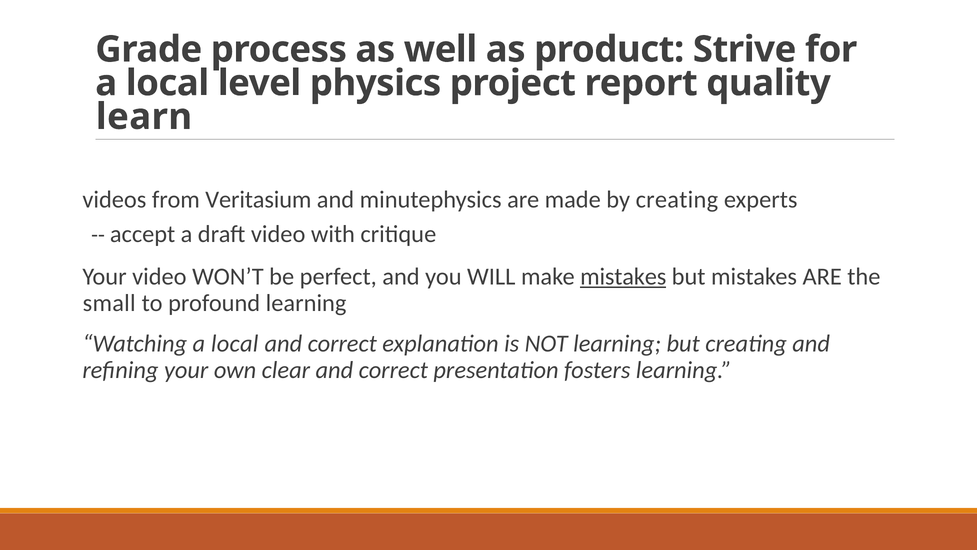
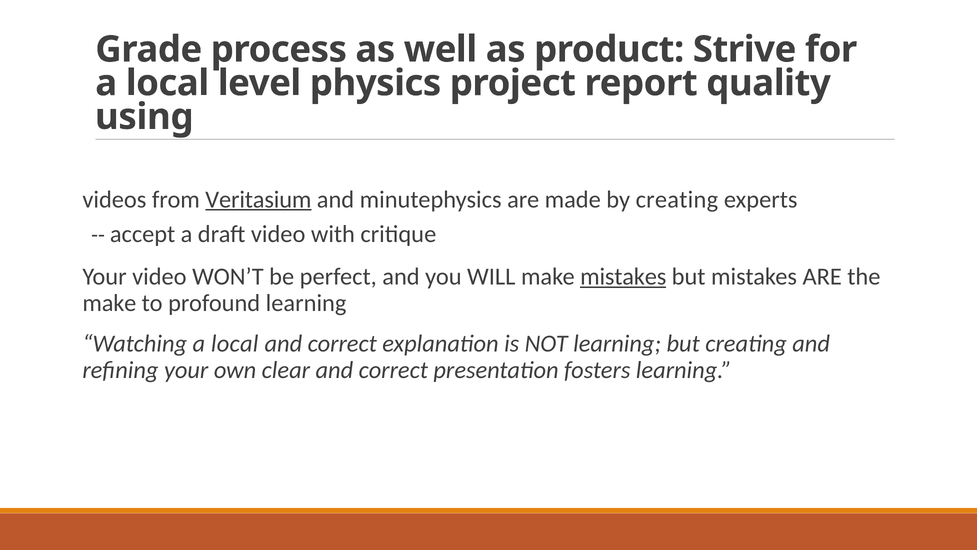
learn: learn -> using (144, 117)
Veritasium underline: none -> present (258, 199)
small: small -> make (109, 303)
